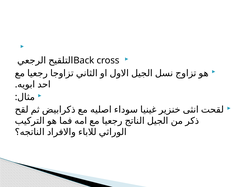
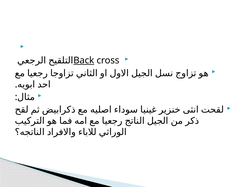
Back underline: none -> present (84, 60)
